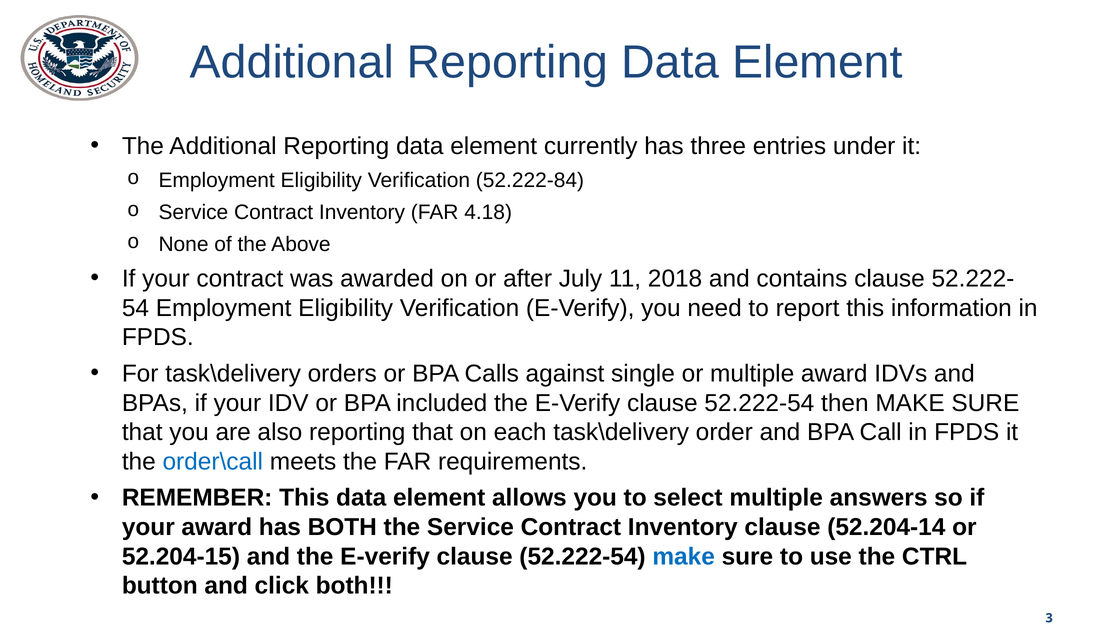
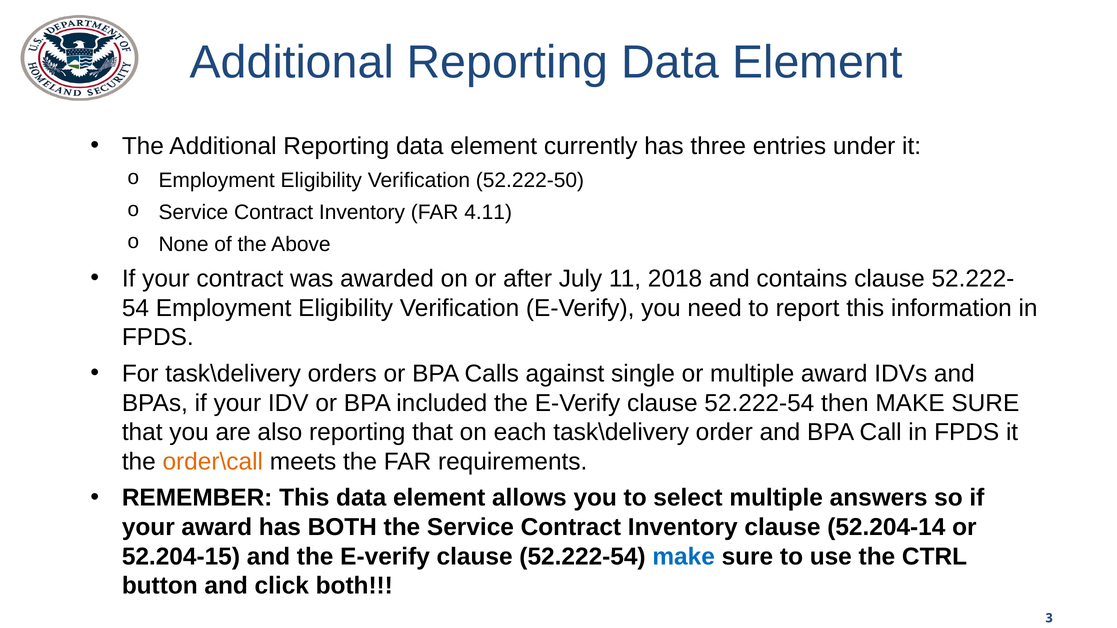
52.222-84: 52.222-84 -> 52.222-50 (530, 180)
4.18: 4.18 -> 4.11 (488, 212)
order\call colour: blue -> orange (213, 462)
